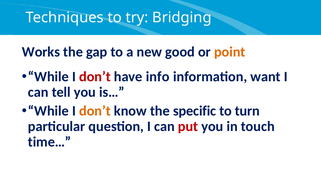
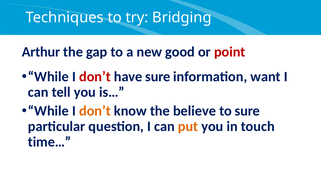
Works: Works -> Arthur (41, 52)
point colour: orange -> red (230, 52)
have info: info -> sure (158, 77)
specific: specific -> believe (195, 111)
to turn: turn -> sure (247, 111)
put colour: red -> orange (188, 126)
